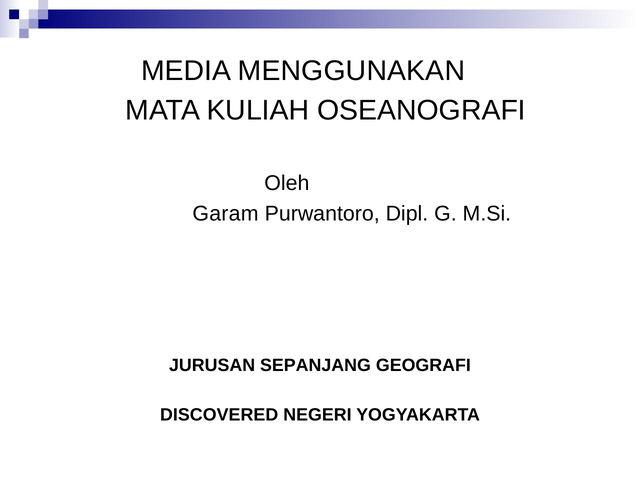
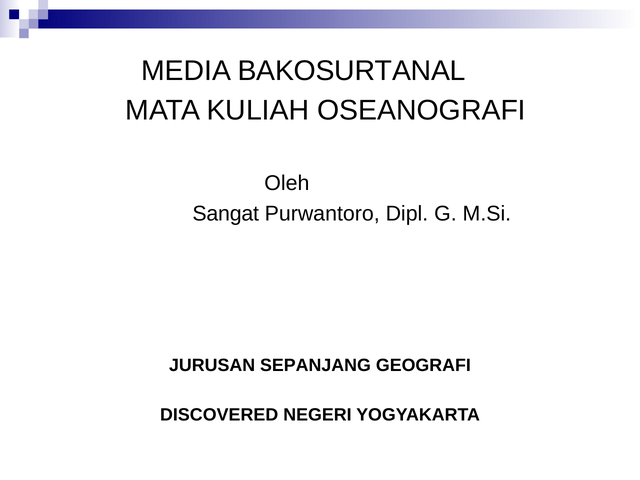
MENGGUNAKAN: MENGGUNAKAN -> BAKOSURTANAL (352, 71)
Garam: Garam -> Sangat (226, 214)
